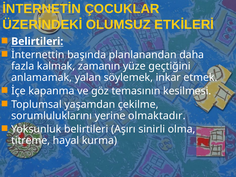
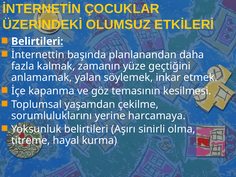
olmaktadır: olmaktadır -> harcamaya (157, 116)
